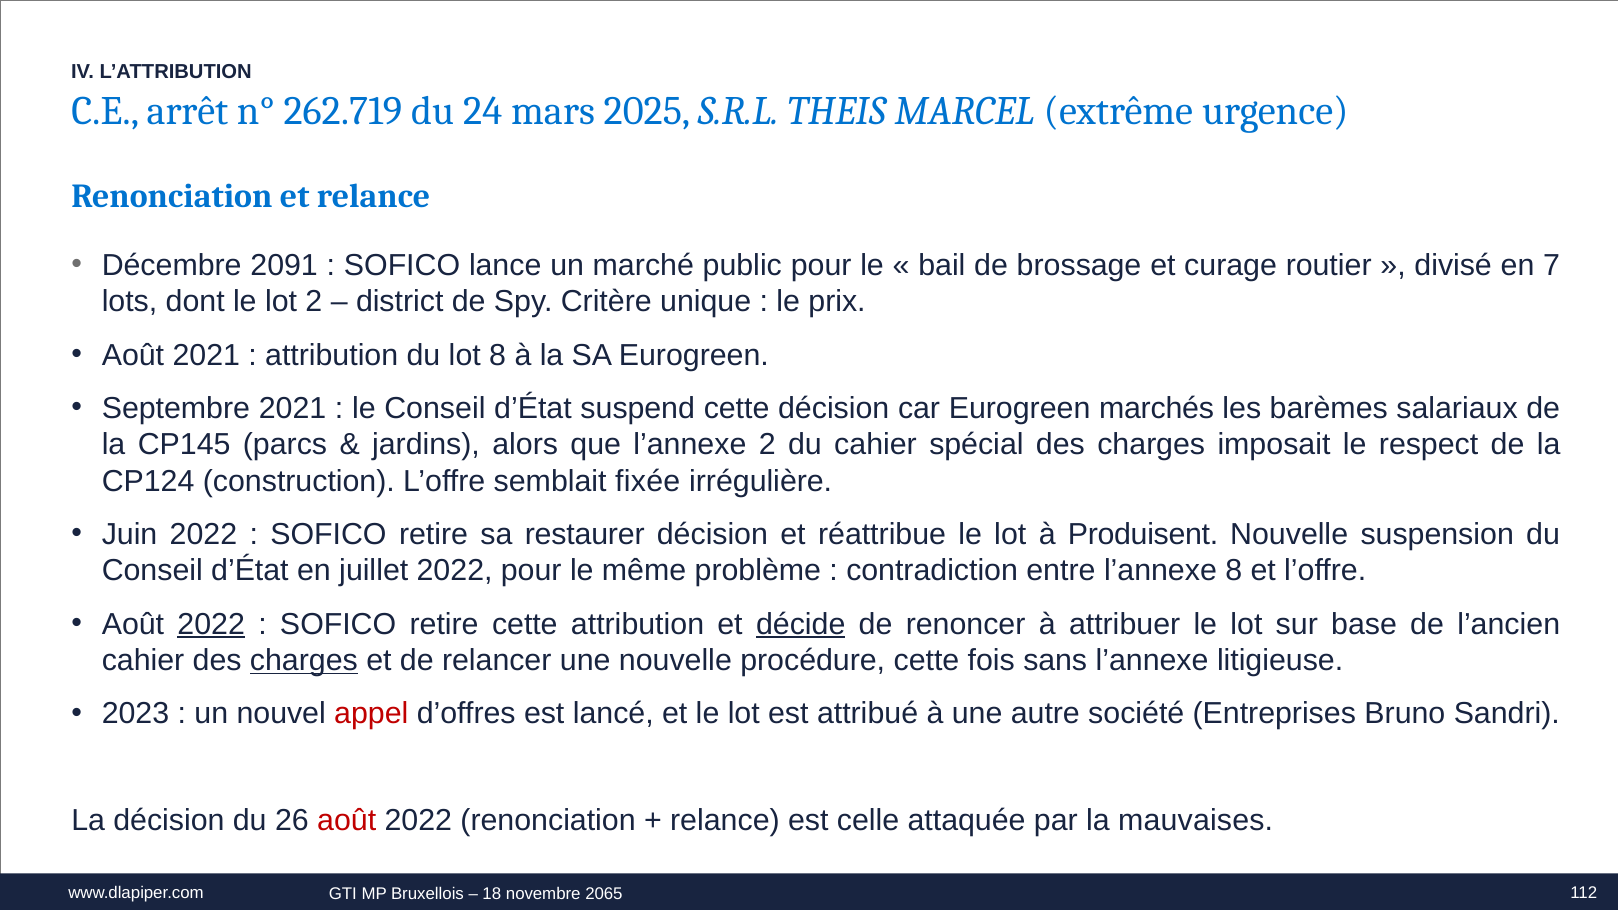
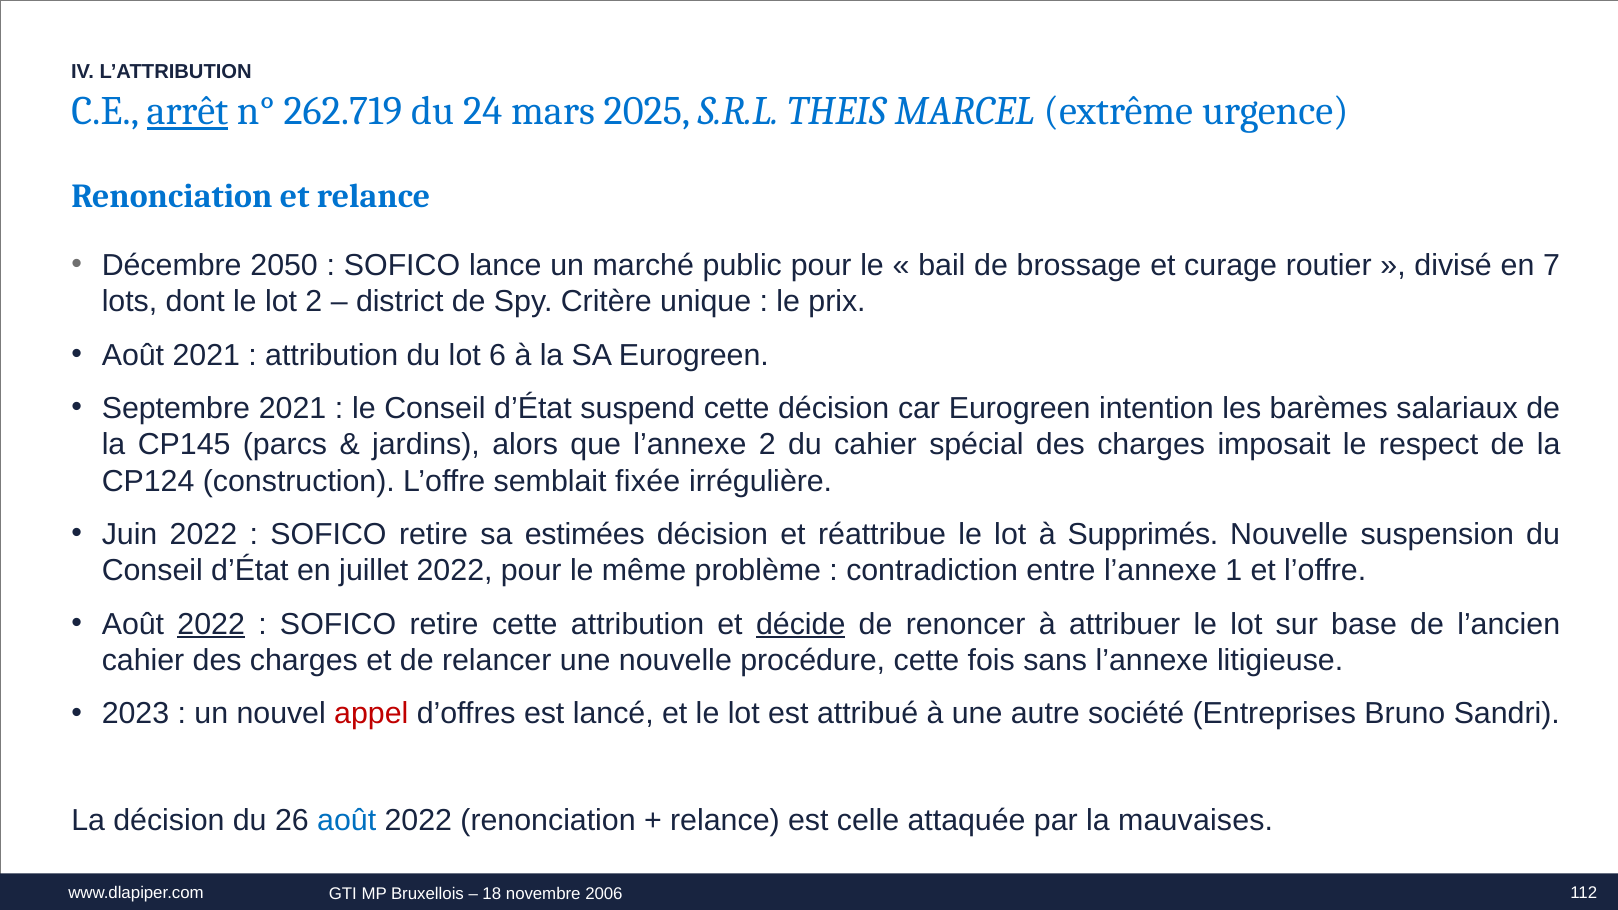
arrêt underline: none -> present (187, 111)
2091: 2091 -> 2050 (284, 265)
lot 8: 8 -> 6 (497, 355)
marchés: marchés -> intention (1156, 408)
restaurer: restaurer -> estimées (585, 534)
Produisent: Produisent -> Supprimés (1143, 534)
l’annexe 8: 8 -> 1 (1234, 571)
charges underline: present -> none (304, 661)
août colour: red -> blue (347, 820)
2065: 2065 -> 2006 (604, 894)
